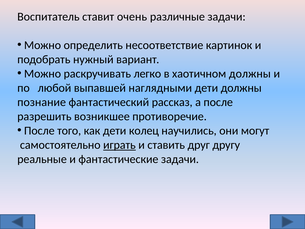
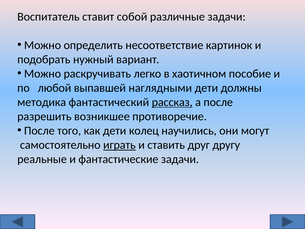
очень: очень -> собой (132, 17)
хаотичном должны: должны -> пособие (250, 74)
познание: познание -> методика (42, 102)
рассказ underline: none -> present (172, 102)
